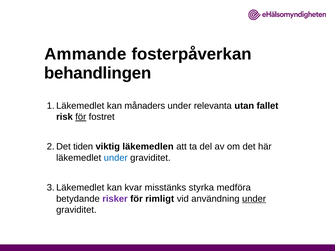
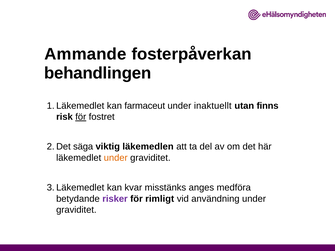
månaders: månaders -> farmaceut (145, 106)
relevanta: relevanta -> inaktuellt (213, 106)
fallet: fallet -> finns (268, 106)
tiden: tiden -> säga (83, 147)
under colour: blue -> orange (116, 158)
styrka: styrka -> anges (201, 188)
under underline: present -> none (254, 199)
